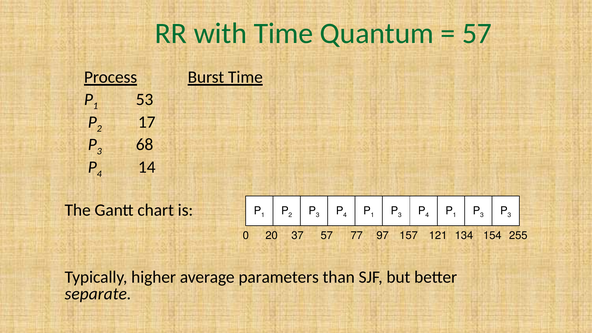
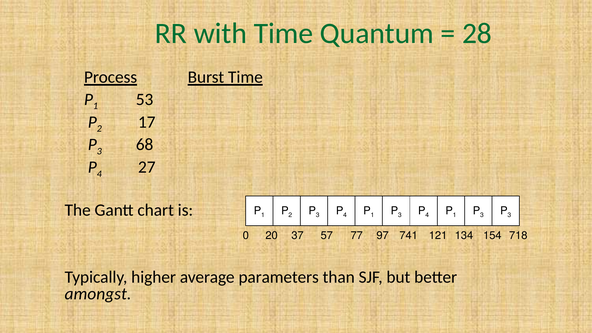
57: 57 -> 28 (477, 34)
14: 14 -> 27 (147, 167)
157: 157 -> 741 (409, 235)
255: 255 -> 718 (518, 235)
separate: separate -> amongst (98, 294)
